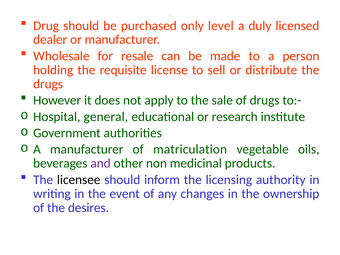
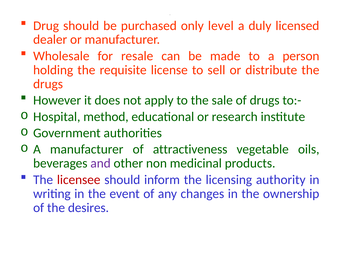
general: general -> method (106, 117)
matriculation: matriculation -> attractiveness (190, 149)
licensee colour: black -> red (79, 180)
